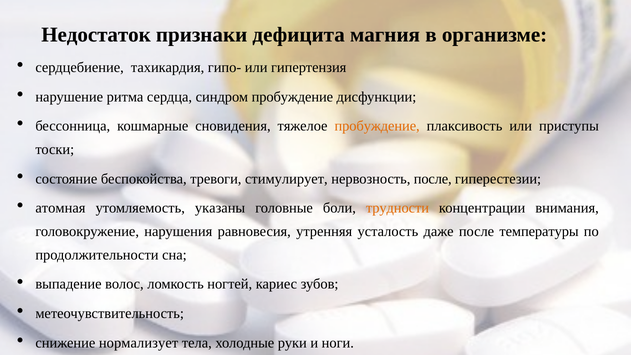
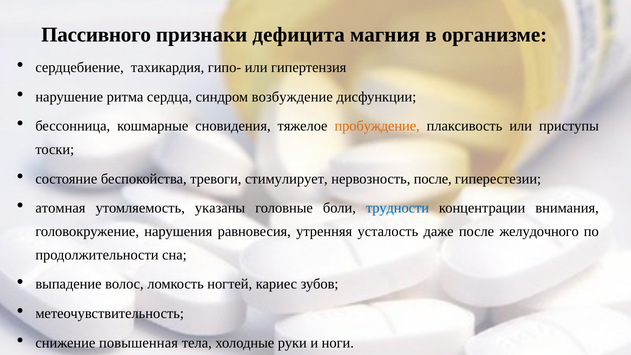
Недостаток: Недостаток -> Пассивного (96, 35)
синдром пробуждение: пробуждение -> возбуждение (292, 97)
трудности colour: orange -> blue (397, 208)
температуры: температуры -> желудочного (539, 231)
нормализует: нормализует -> повышенная (139, 343)
